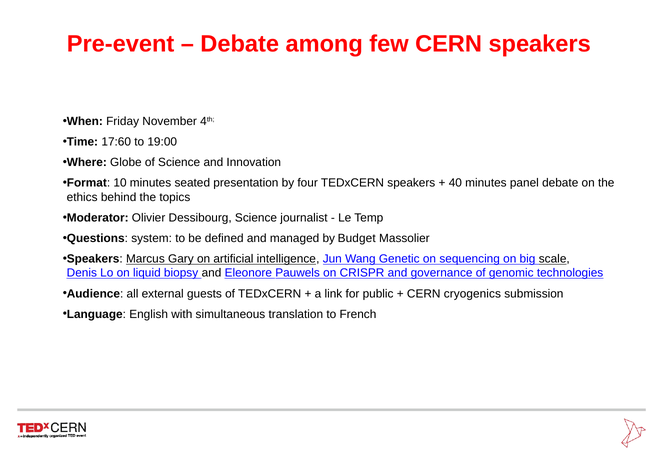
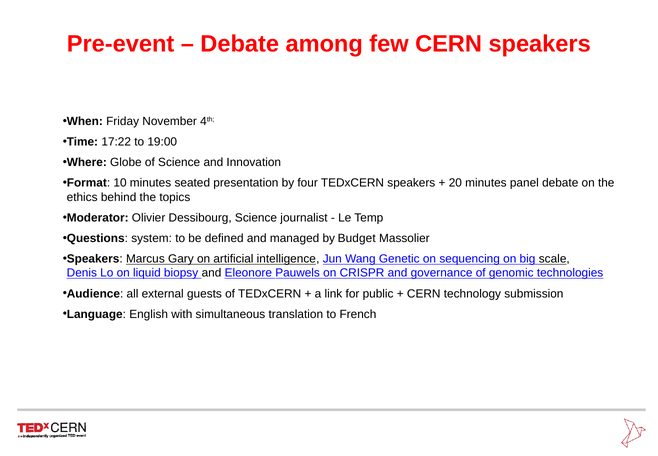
17:60: 17:60 -> 17:22 (116, 142)
40: 40 -> 20 (455, 183)
cryogenics: cryogenics -> technology (472, 293)
